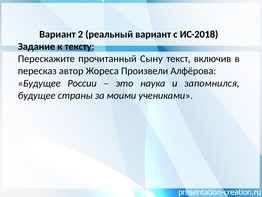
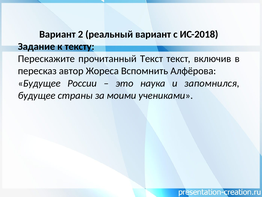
прочитанный Сыну: Сыну -> Текст (152, 59)
Произвели: Произвели -> Вспомнить (145, 71)
